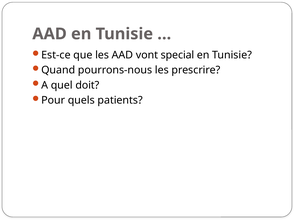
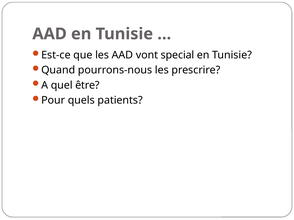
doit: doit -> être (87, 85)
